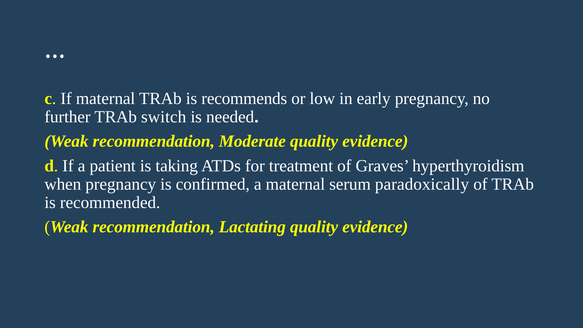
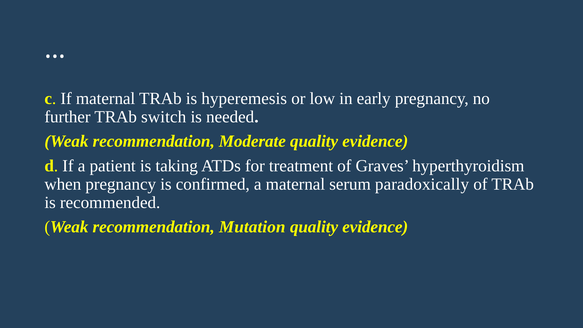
recommends: recommends -> hyperemesis (244, 99)
Lactating: Lactating -> Mutation (252, 227)
